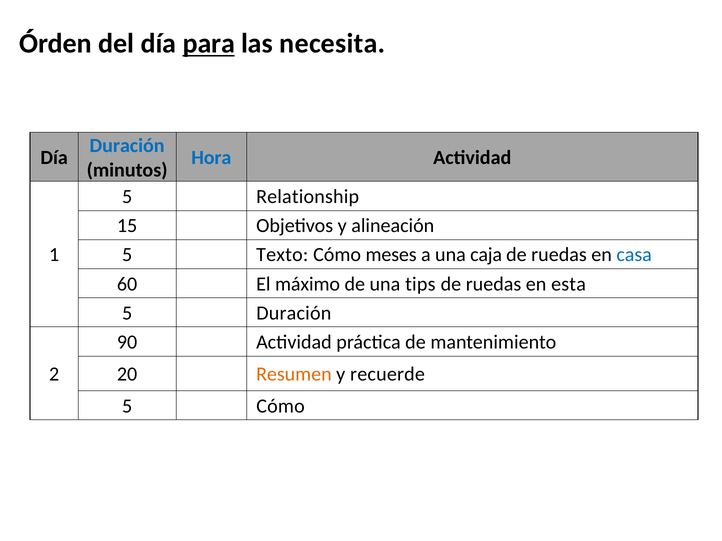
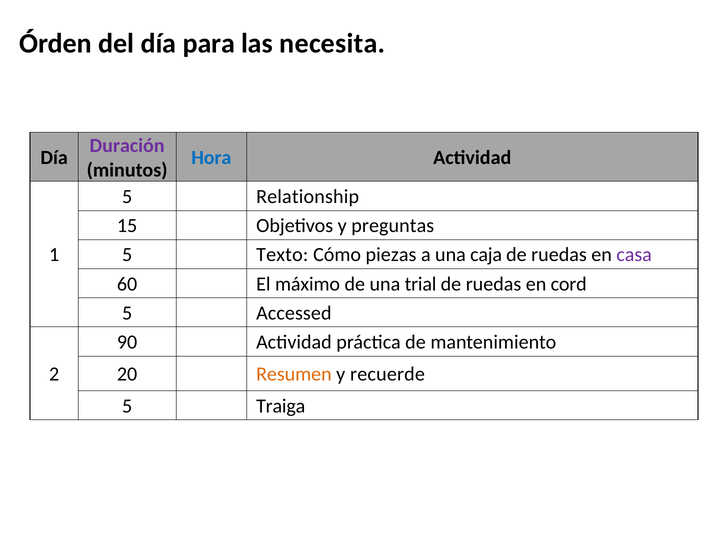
para underline: present -> none (209, 44)
Duración colour: blue -> purple (127, 146)
alineación: alineación -> preguntas (393, 226)
meses: meses -> piezas (391, 255)
casa colour: blue -> purple (634, 255)
tips: tips -> trial (421, 284)
esta: esta -> cord (569, 284)
5 Duración: Duración -> Accessed (294, 313)
5 Cómo: Cómo -> Traiga (281, 406)
